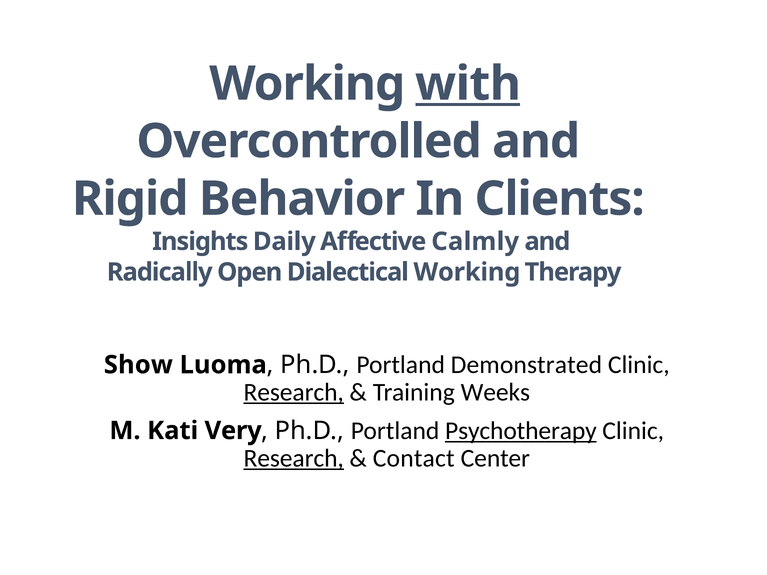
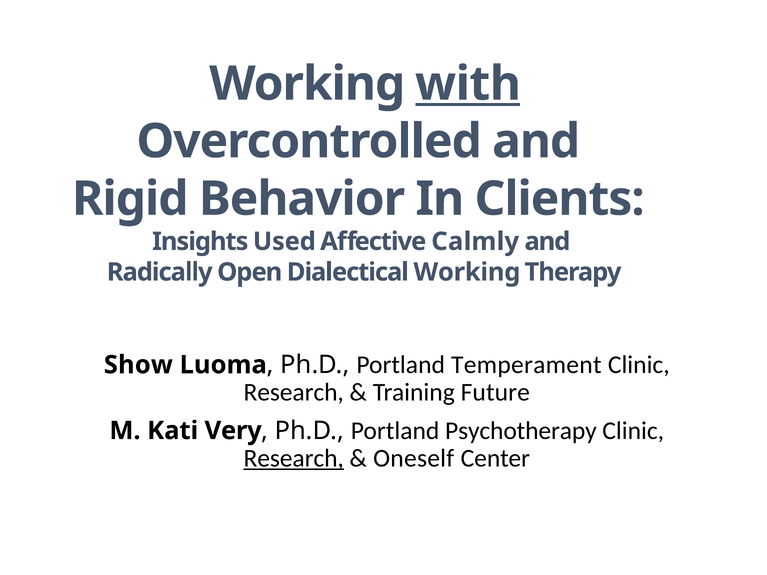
Daily: Daily -> Used (284, 242)
Demonstrated: Demonstrated -> Temperament (526, 365)
Research underline: present -> none (294, 393)
Weeks: Weeks -> Future (495, 393)
Psychotherapy underline: present -> none (521, 431)
Contact: Contact -> Oneself (414, 458)
